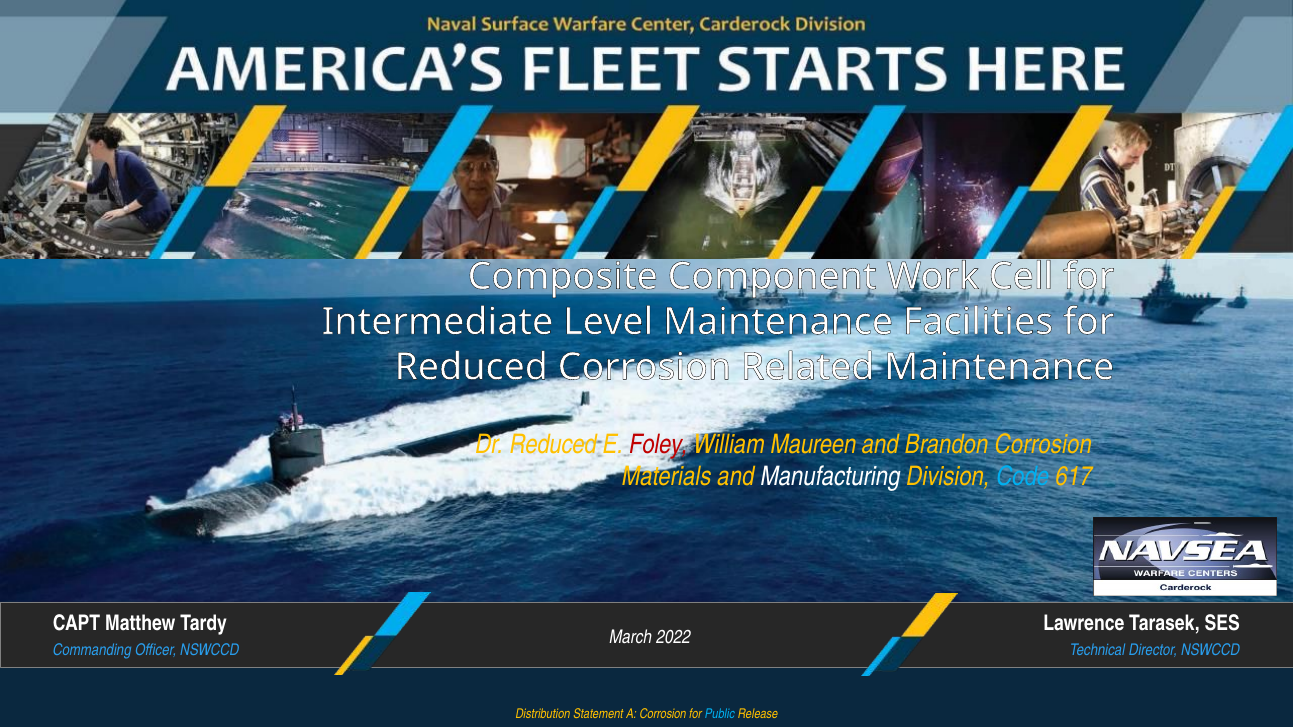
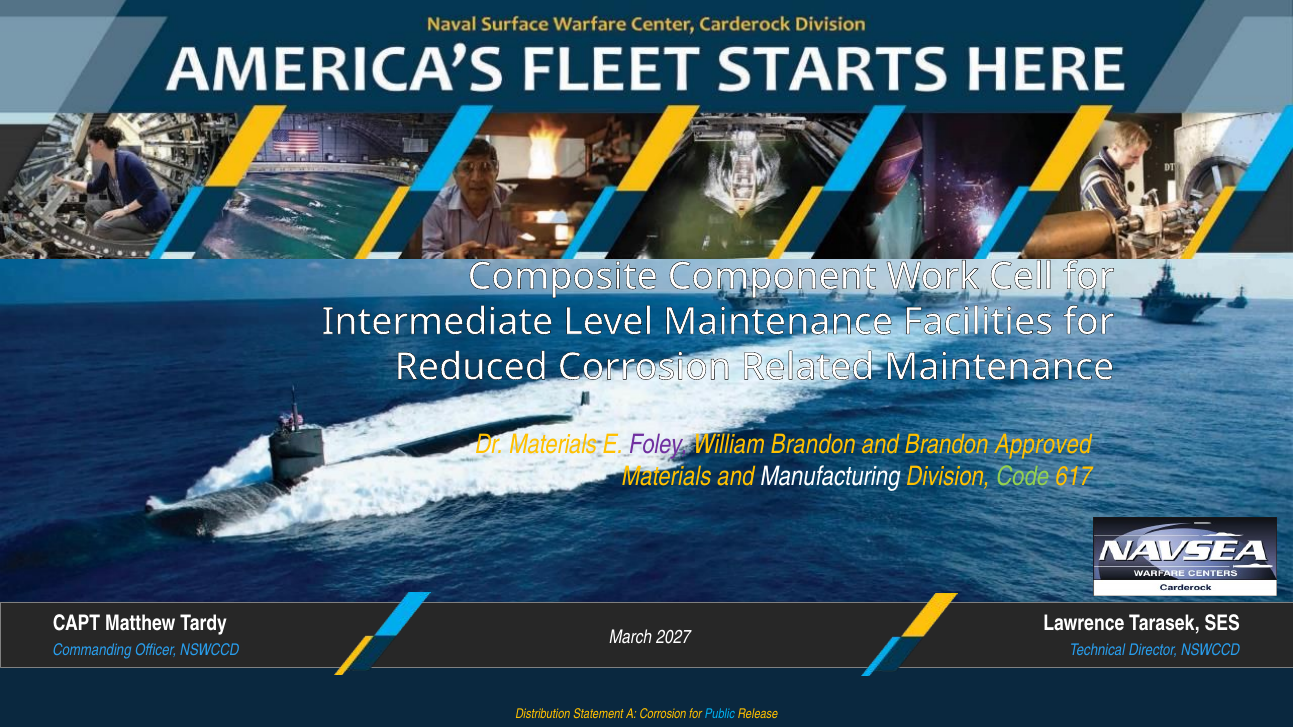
Dr Reduced: Reduced -> Materials (553, 444)
Foley colour: red -> purple (659, 444)
William Maureen: Maureen -> Brandon (813, 444)
Brandon Corrosion: Corrosion -> Approved (1043, 444)
Code colour: light blue -> light green (1023, 477)
2022: 2022 -> 2027 (673, 638)
